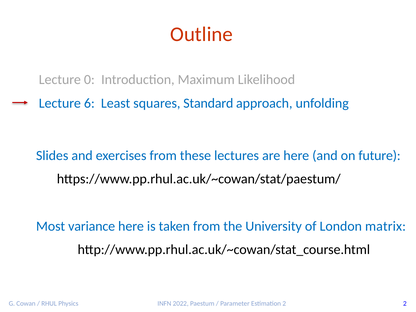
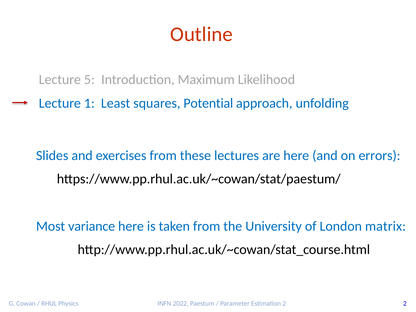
0: 0 -> 5 (89, 80)
6: 6 -> 1 (89, 103)
Standard: Standard -> Potential (208, 103)
future: future -> errors (379, 155)
